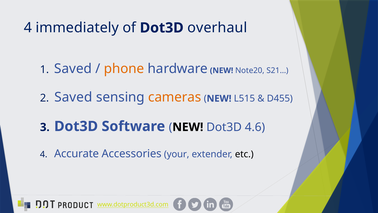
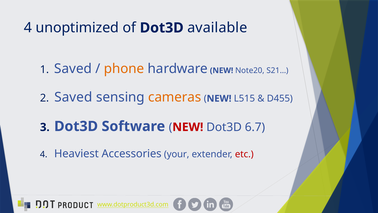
immediately: immediately -> unoptimized (77, 28)
overhaul: overhaul -> available (217, 28)
NEW colour: black -> red (188, 127)
4.6: 4.6 -> 6.7 (255, 127)
Accurate: Accurate -> Heaviest (76, 153)
etc colour: black -> red (244, 154)
